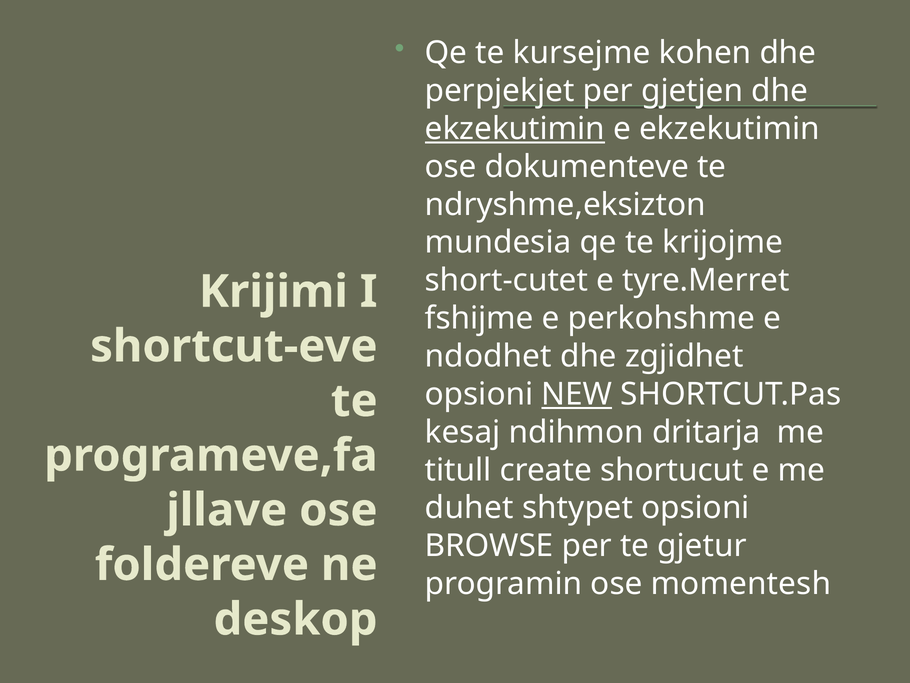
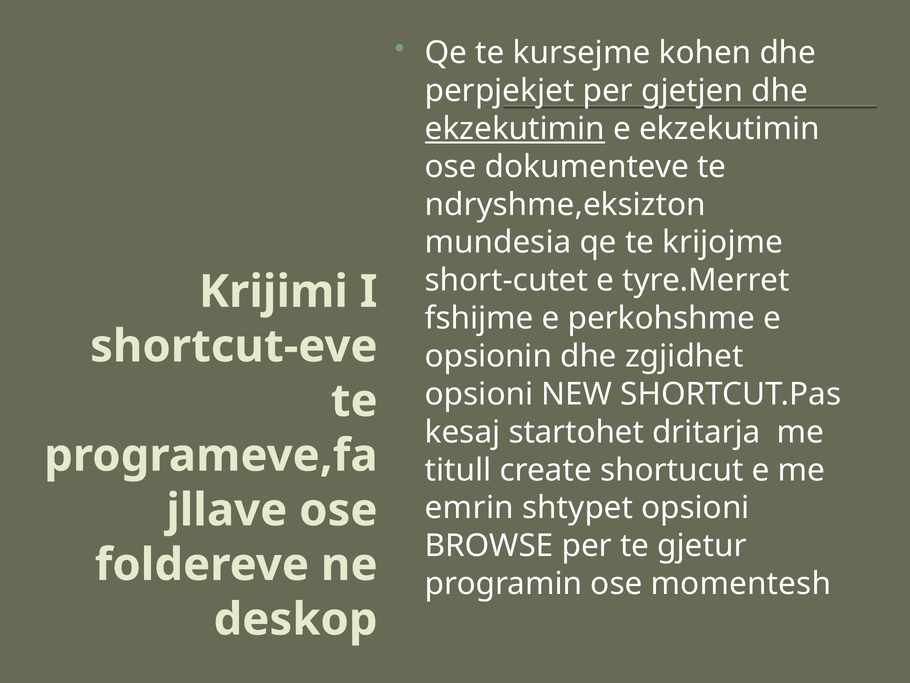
ndodhet: ndodhet -> opsionin (488, 356)
NEW underline: present -> none (577, 394)
ndihmon: ndihmon -> startohet (576, 432)
duhet: duhet -> emrin (469, 508)
